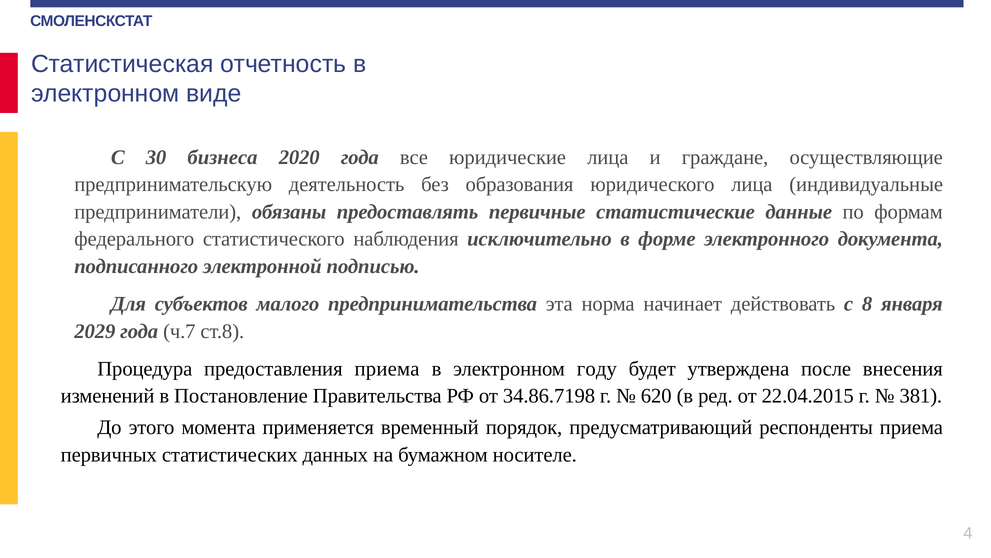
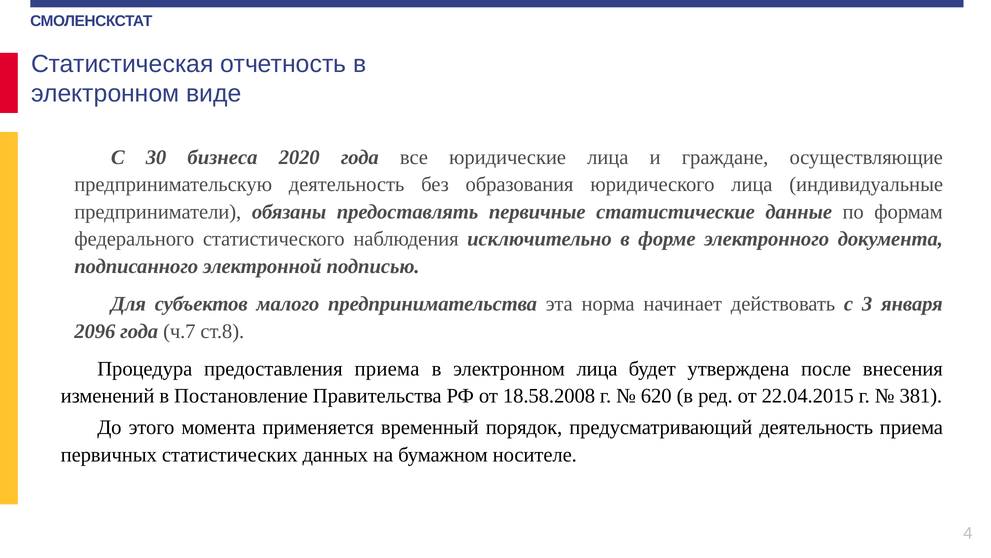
8: 8 -> 3 (867, 304)
2029: 2029 -> 2096 (95, 331)
электронном году: году -> лица (597, 368)
34.86.7198: 34.86.7198 -> 18.58.2008 (549, 396)
предусматривающий респонденты: респонденты -> деятельность (816, 427)
